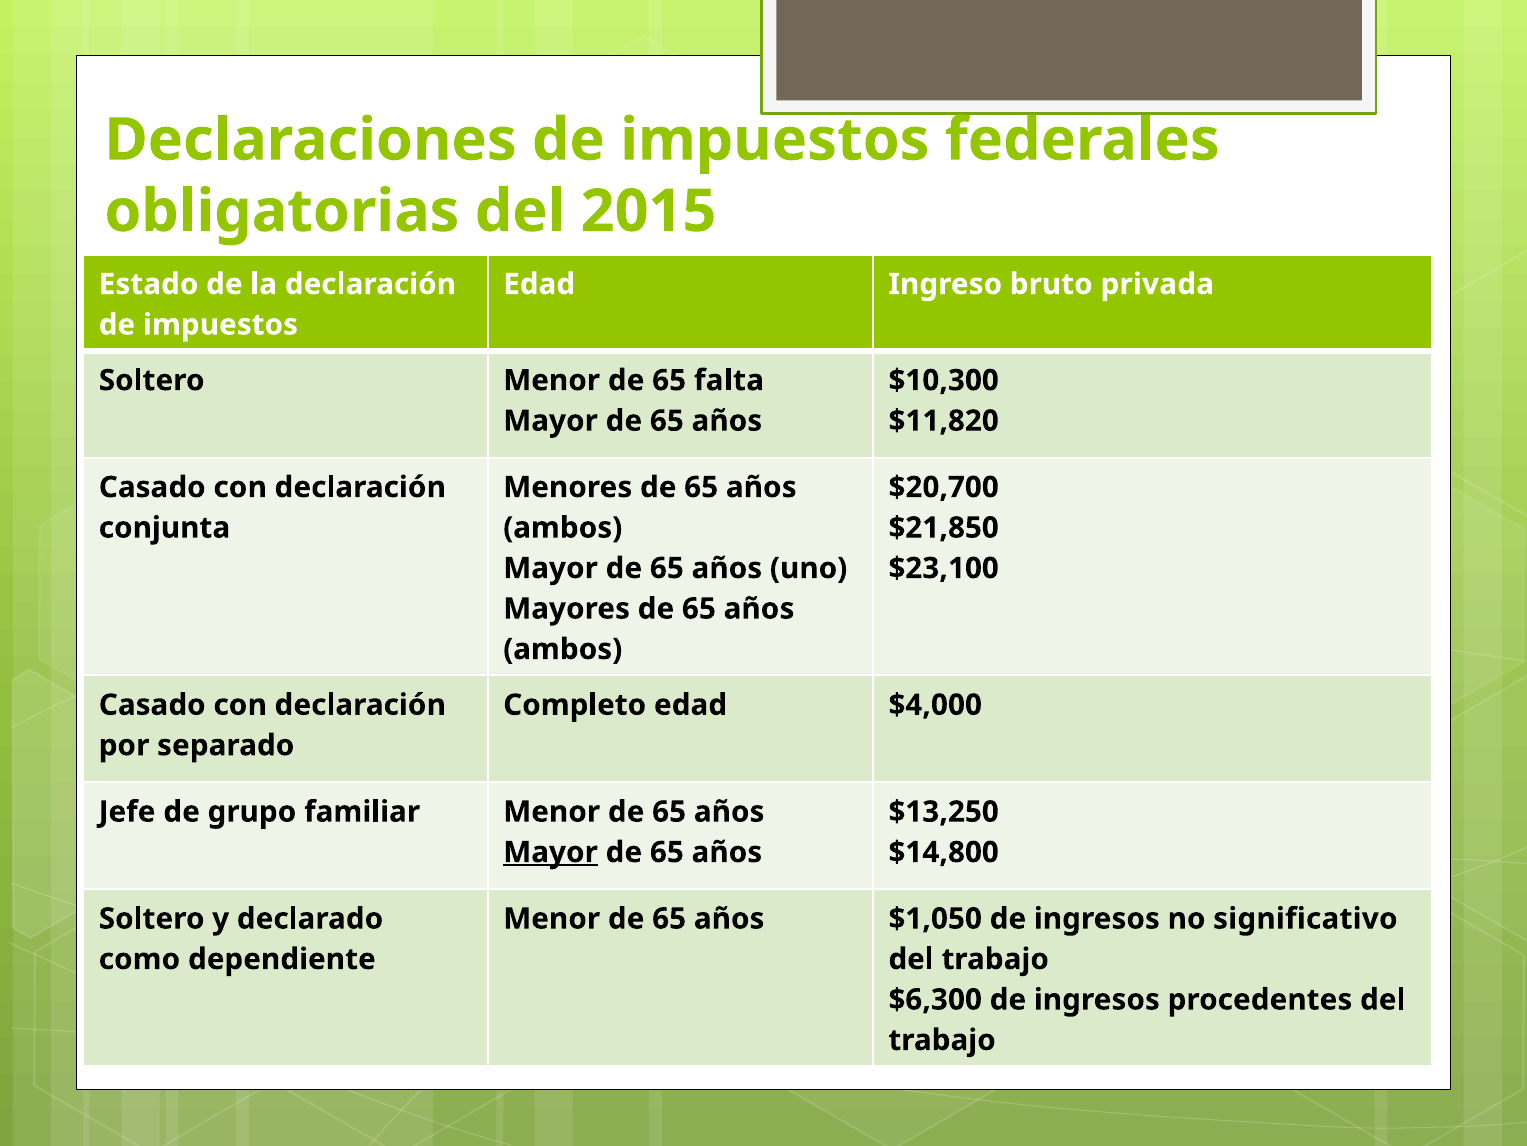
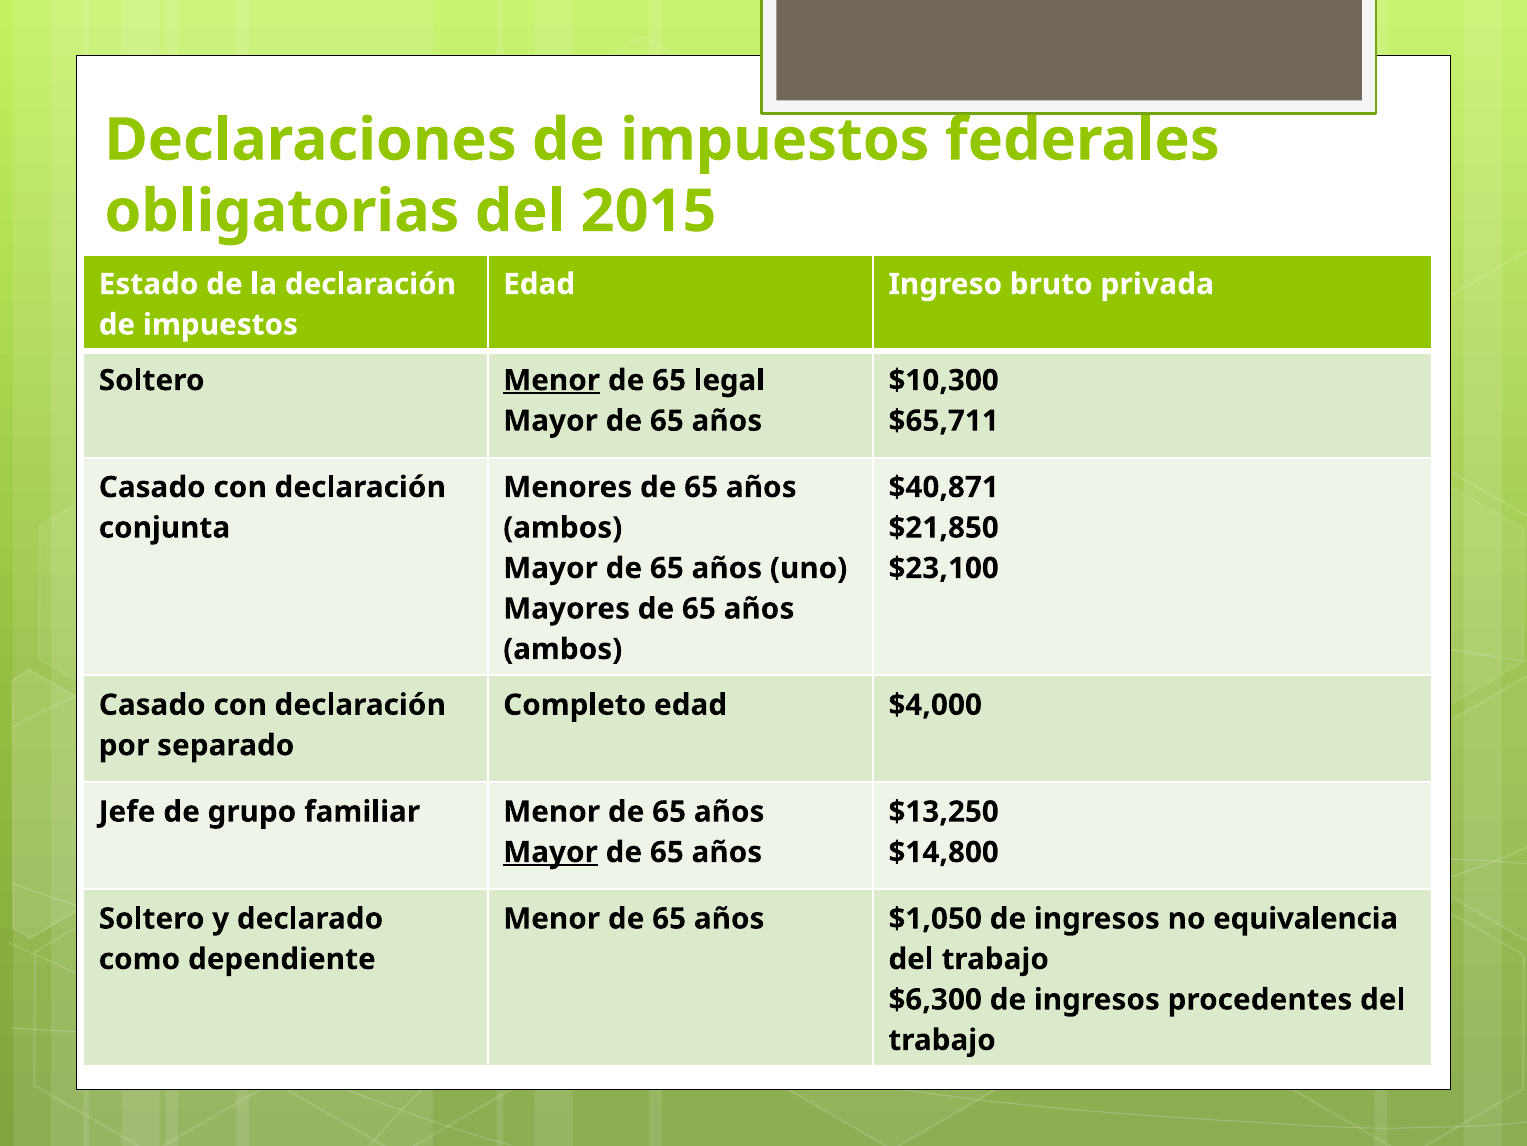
Menor underline: none -> present (552, 380)
falta: falta -> legal (729, 380)
$11,820: $11,820 -> $65,711 (944, 421)
$20,700: $20,700 -> $40,871 (944, 487)
significativo: significativo -> equivalencia (1306, 918)
